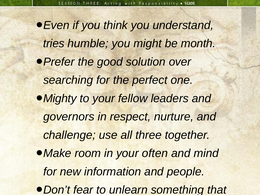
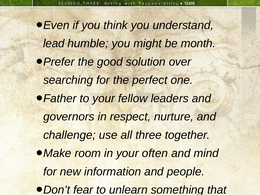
tries: tries -> lead (54, 44)
Mighty: Mighty -> Father (60, 98)
